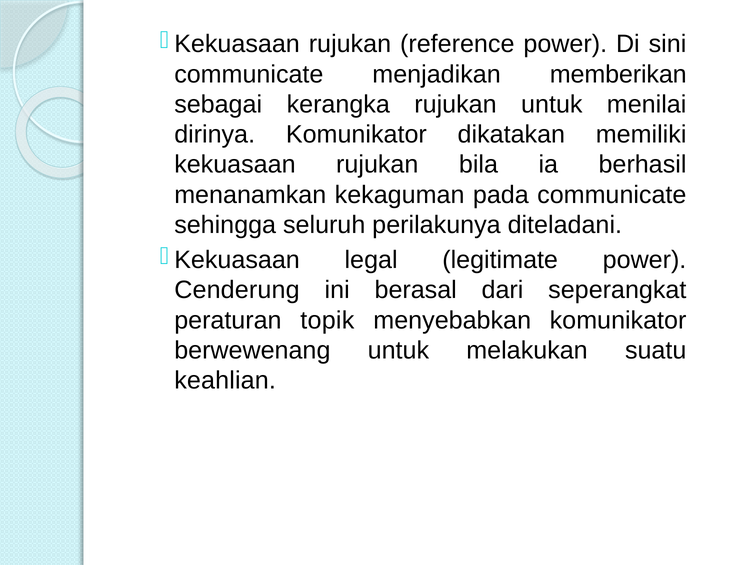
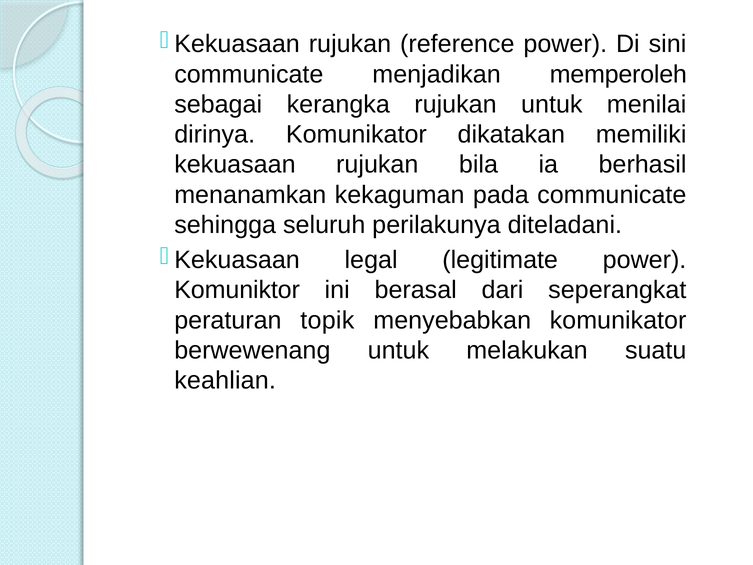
memberikan: memberikan -> memperoleh (618, 74)
Cenderung: Cenderung -> Komuniktor (237, 290)
